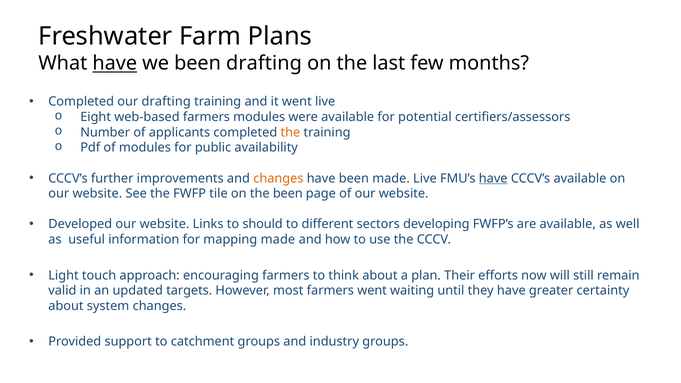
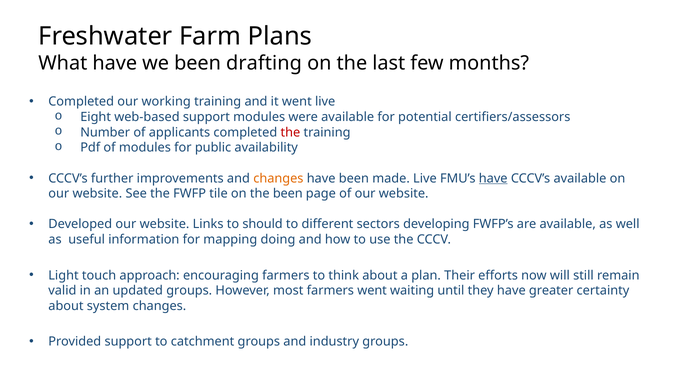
have underline: present -> none (115, 63)
our drafting: drafting -> working (166, 102)
web-based farmers: farmers -> support (206, 117)
the colour: orange -> red (290, 132)
mapping made: made -> doing (278, 240)
updated targets: targets -> groups (189, 291)
